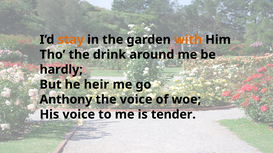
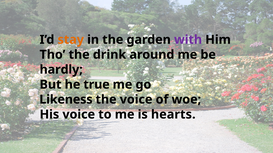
with colour: orange -> purple (188, 40)
heir: heir -> true (97, 85)
Anthony: Anthony -> Likeness (66, 100)
tender: tender -> hearts (173, 115)
